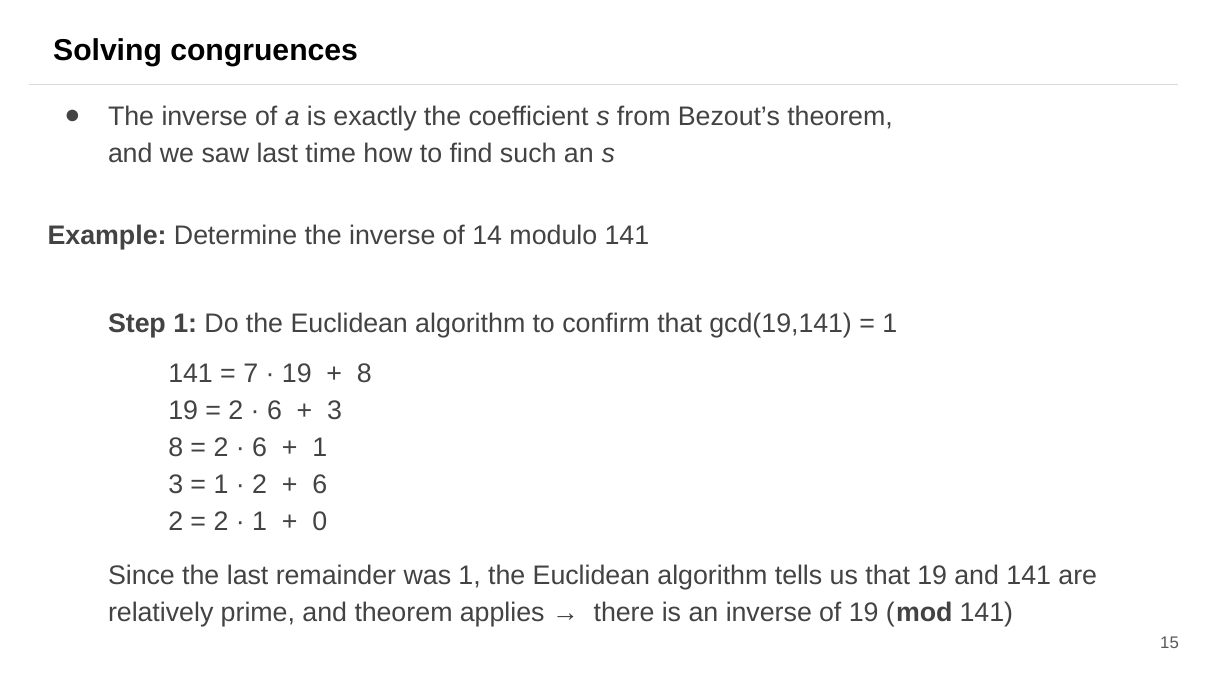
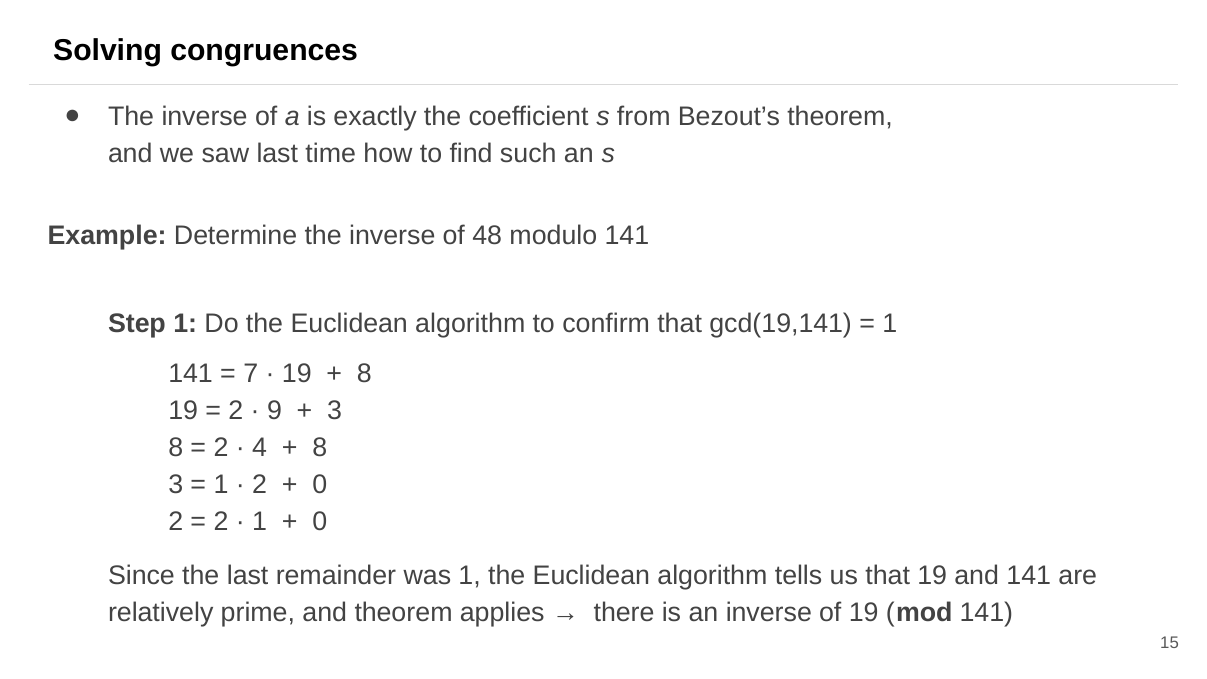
14: 14 -> 48 (487, 236)
6: 6 -> 9 (274, 411)
6: 6 -> 4 (260, 448)
1: 1 -> 8 (320, 448)
6: 6 -> 0 (320, 485)
